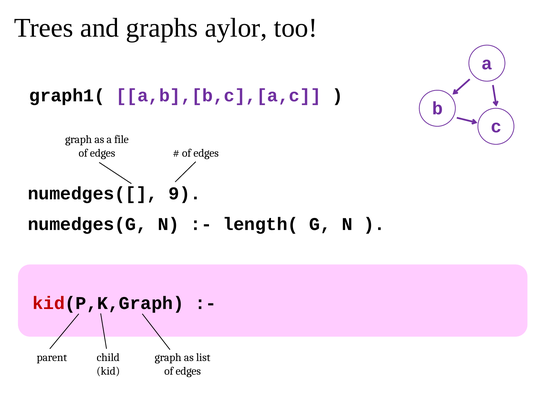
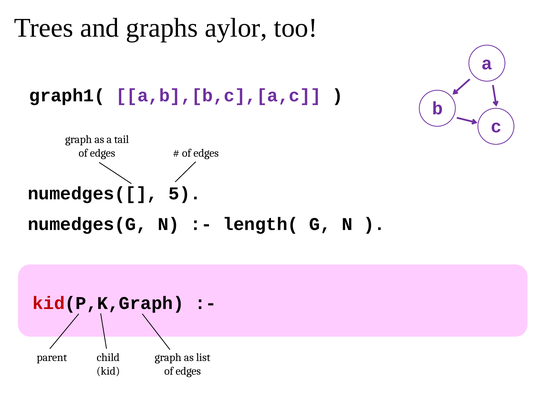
file: file -> tail (122, 139)
9: 9 -> 5 (185, 194)
